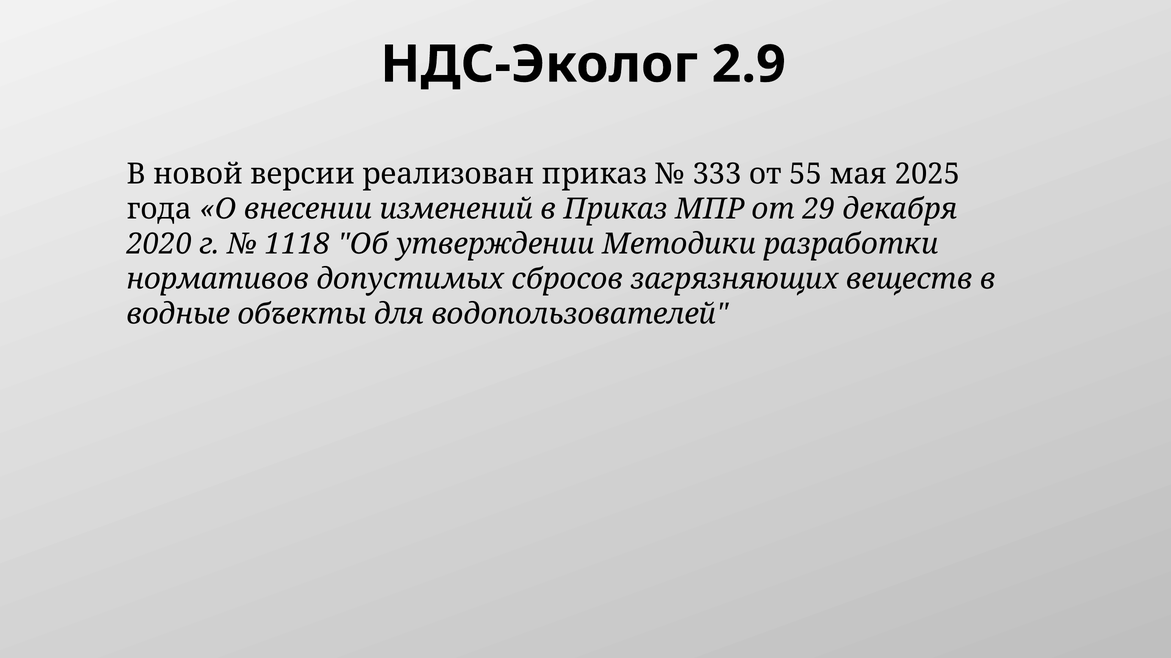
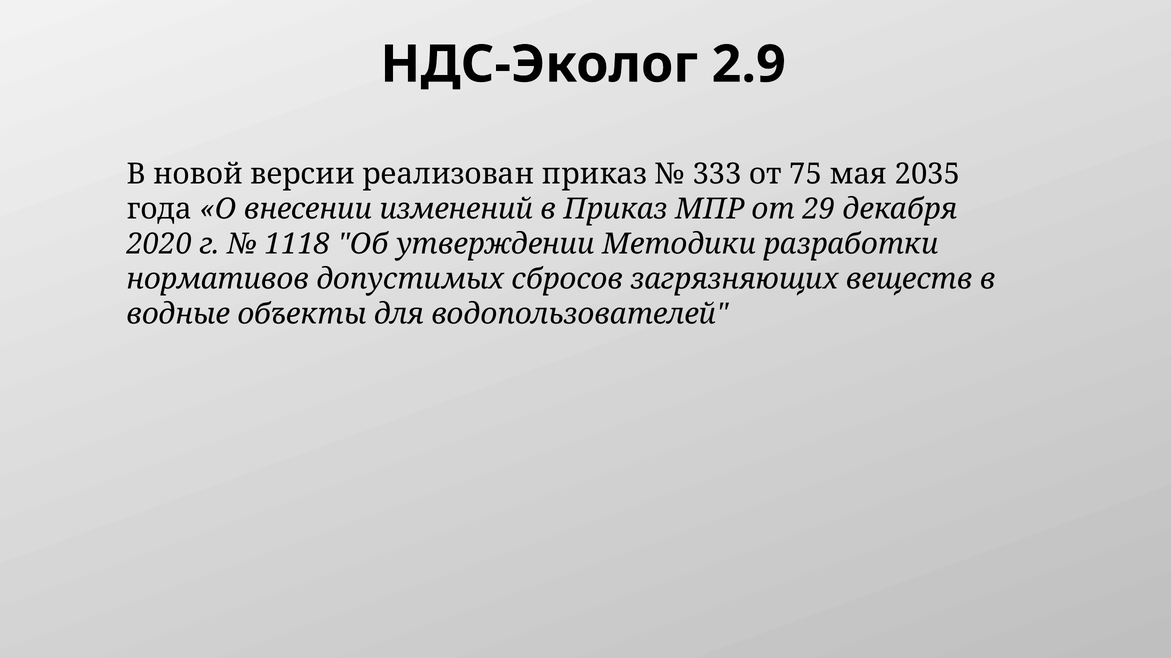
55: 55 -> 75 (806, 174)
2025: 2025 -> 2035 (927, 174)
